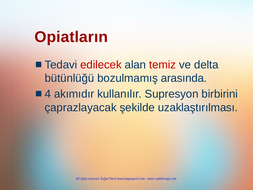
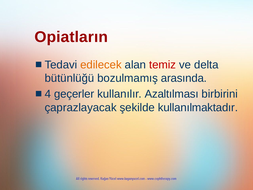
edilecek colour: red -> orange (101, 65)
akımıdır: akımıdır -> geçerler (74, 94)
Supresyon: Supresyon -> Azaltılması (172, 94)
uzaklaştırılması: uzaklaştırılması -> kullanılmaktadır (198, 107)
